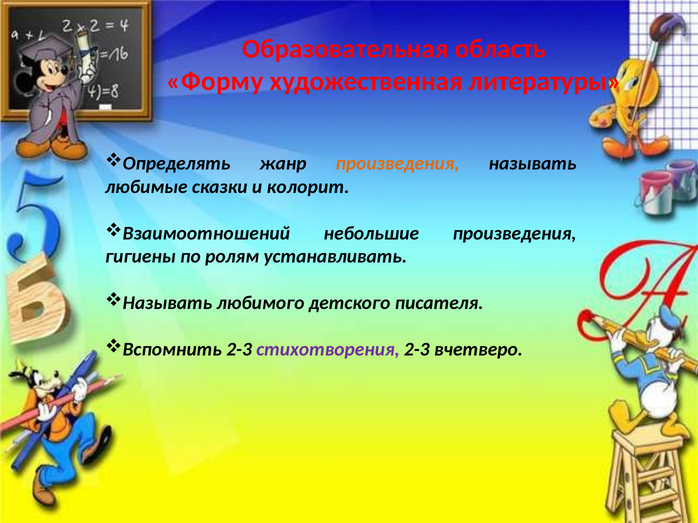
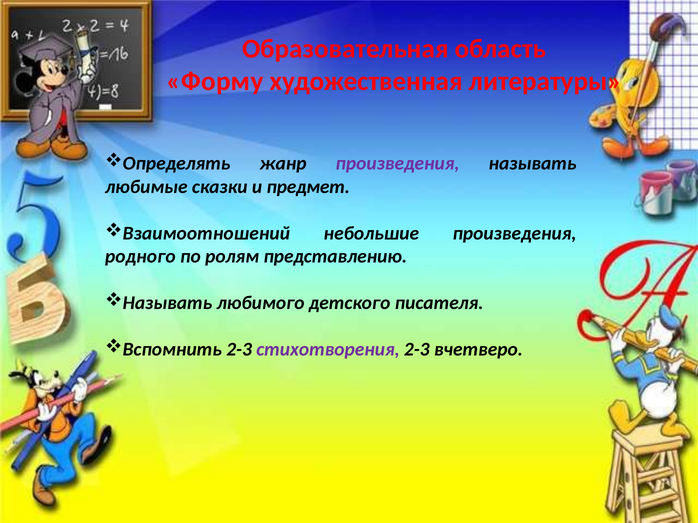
произведения colour: orange -> purple (398, 164)
колорит: колорит -> предмет (308, 187)
гигиены: гигиены -> родного (140, 257)
устанавливать: устанавливать -> представлению (335, 257)
